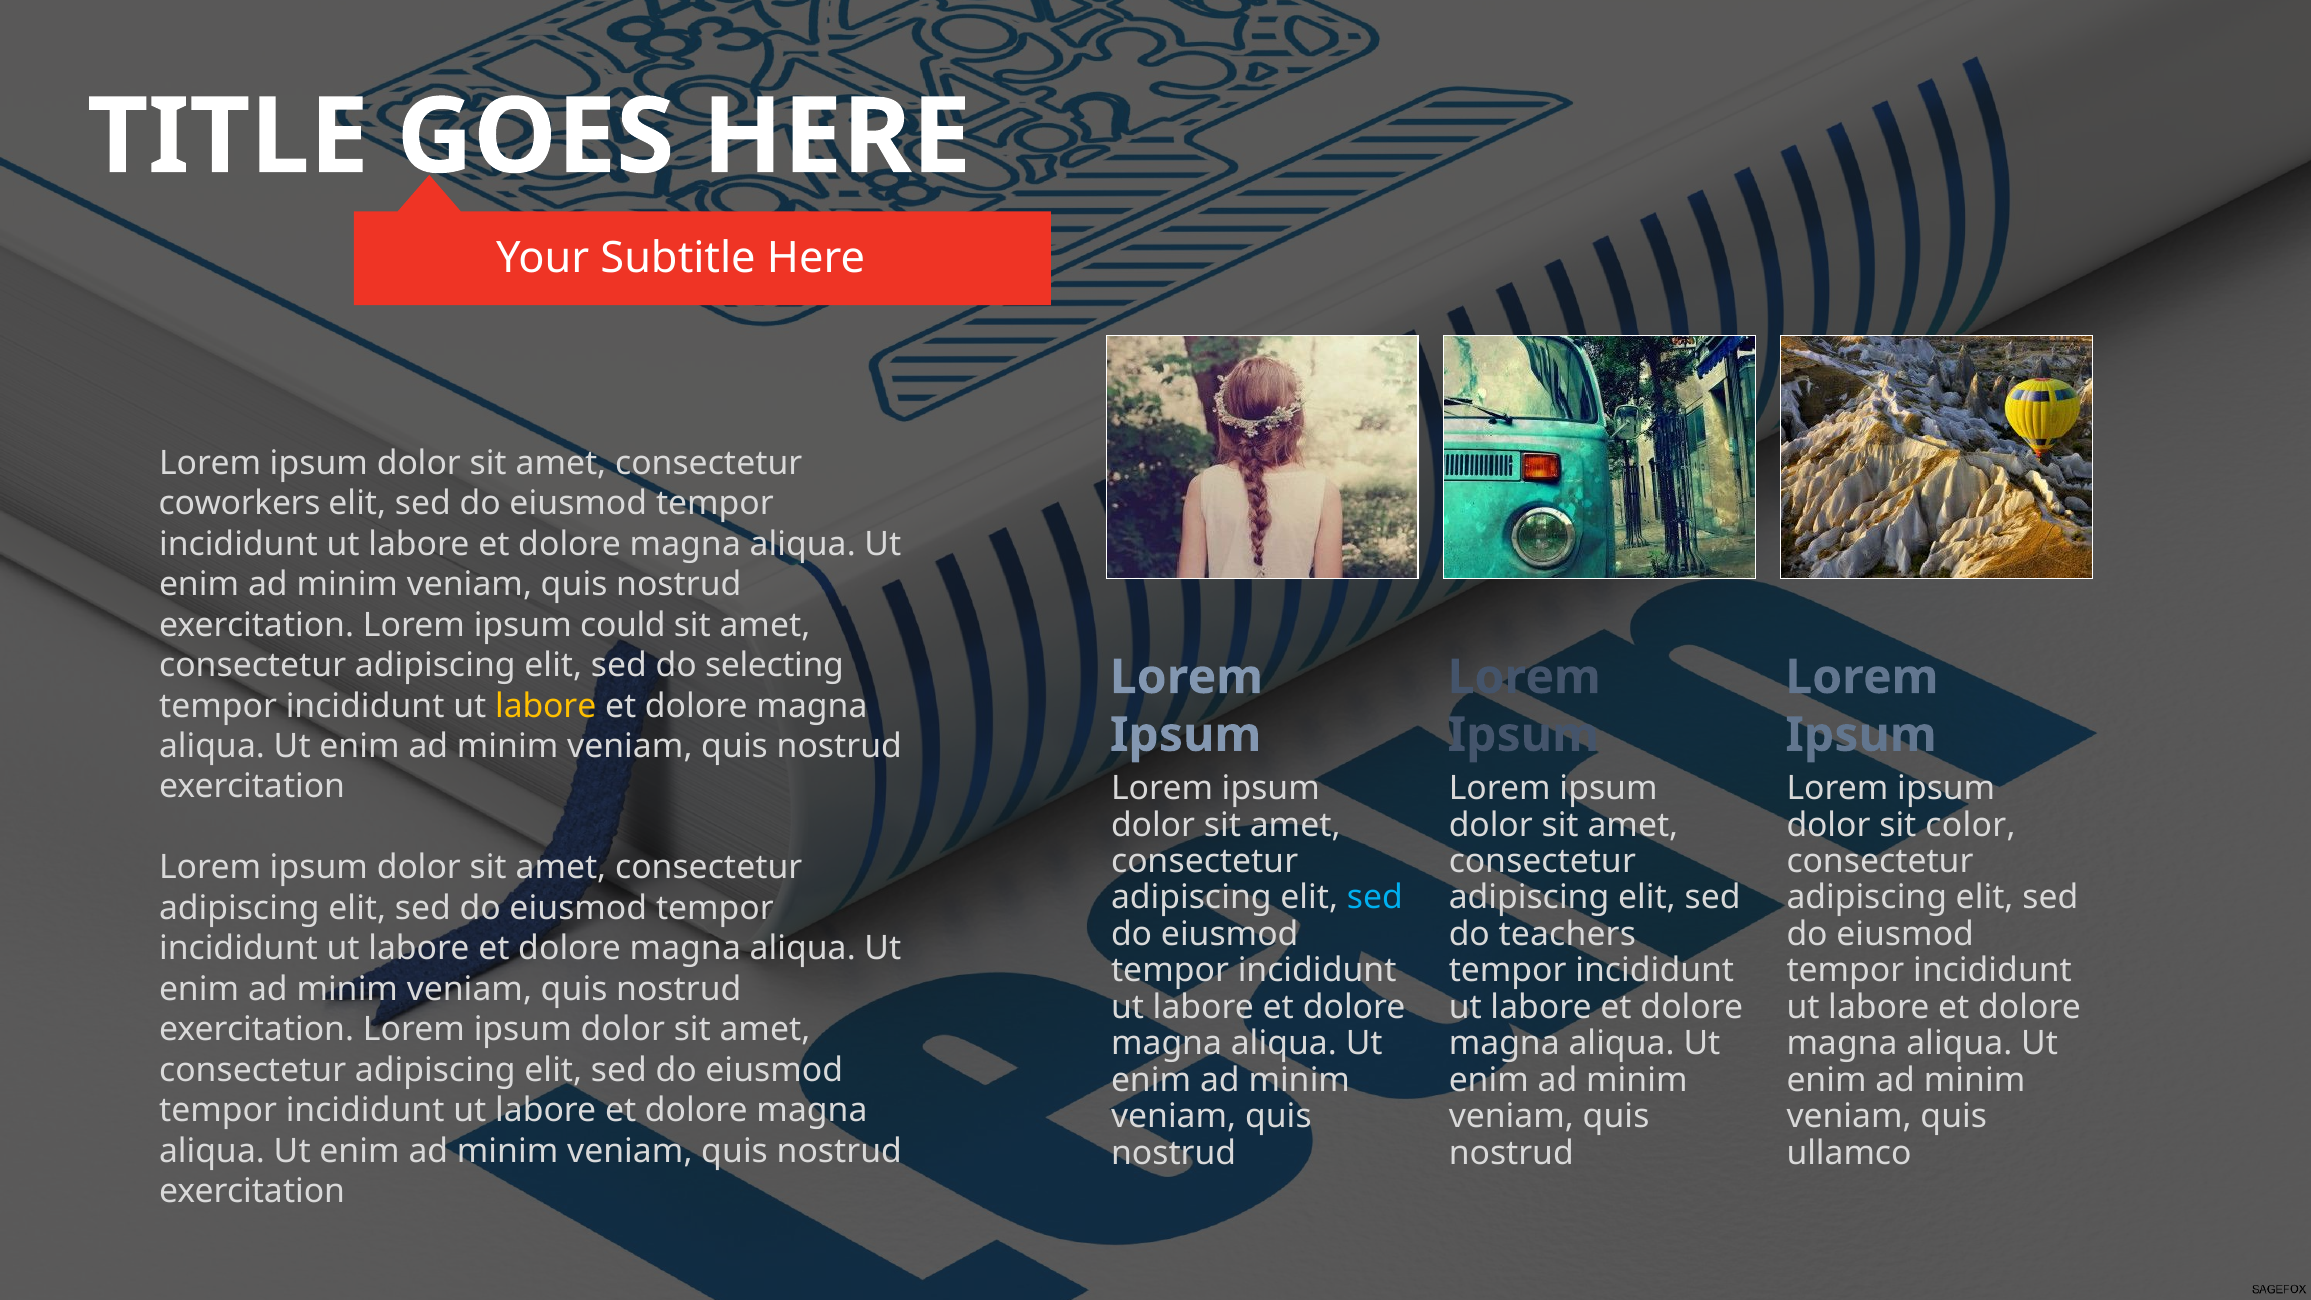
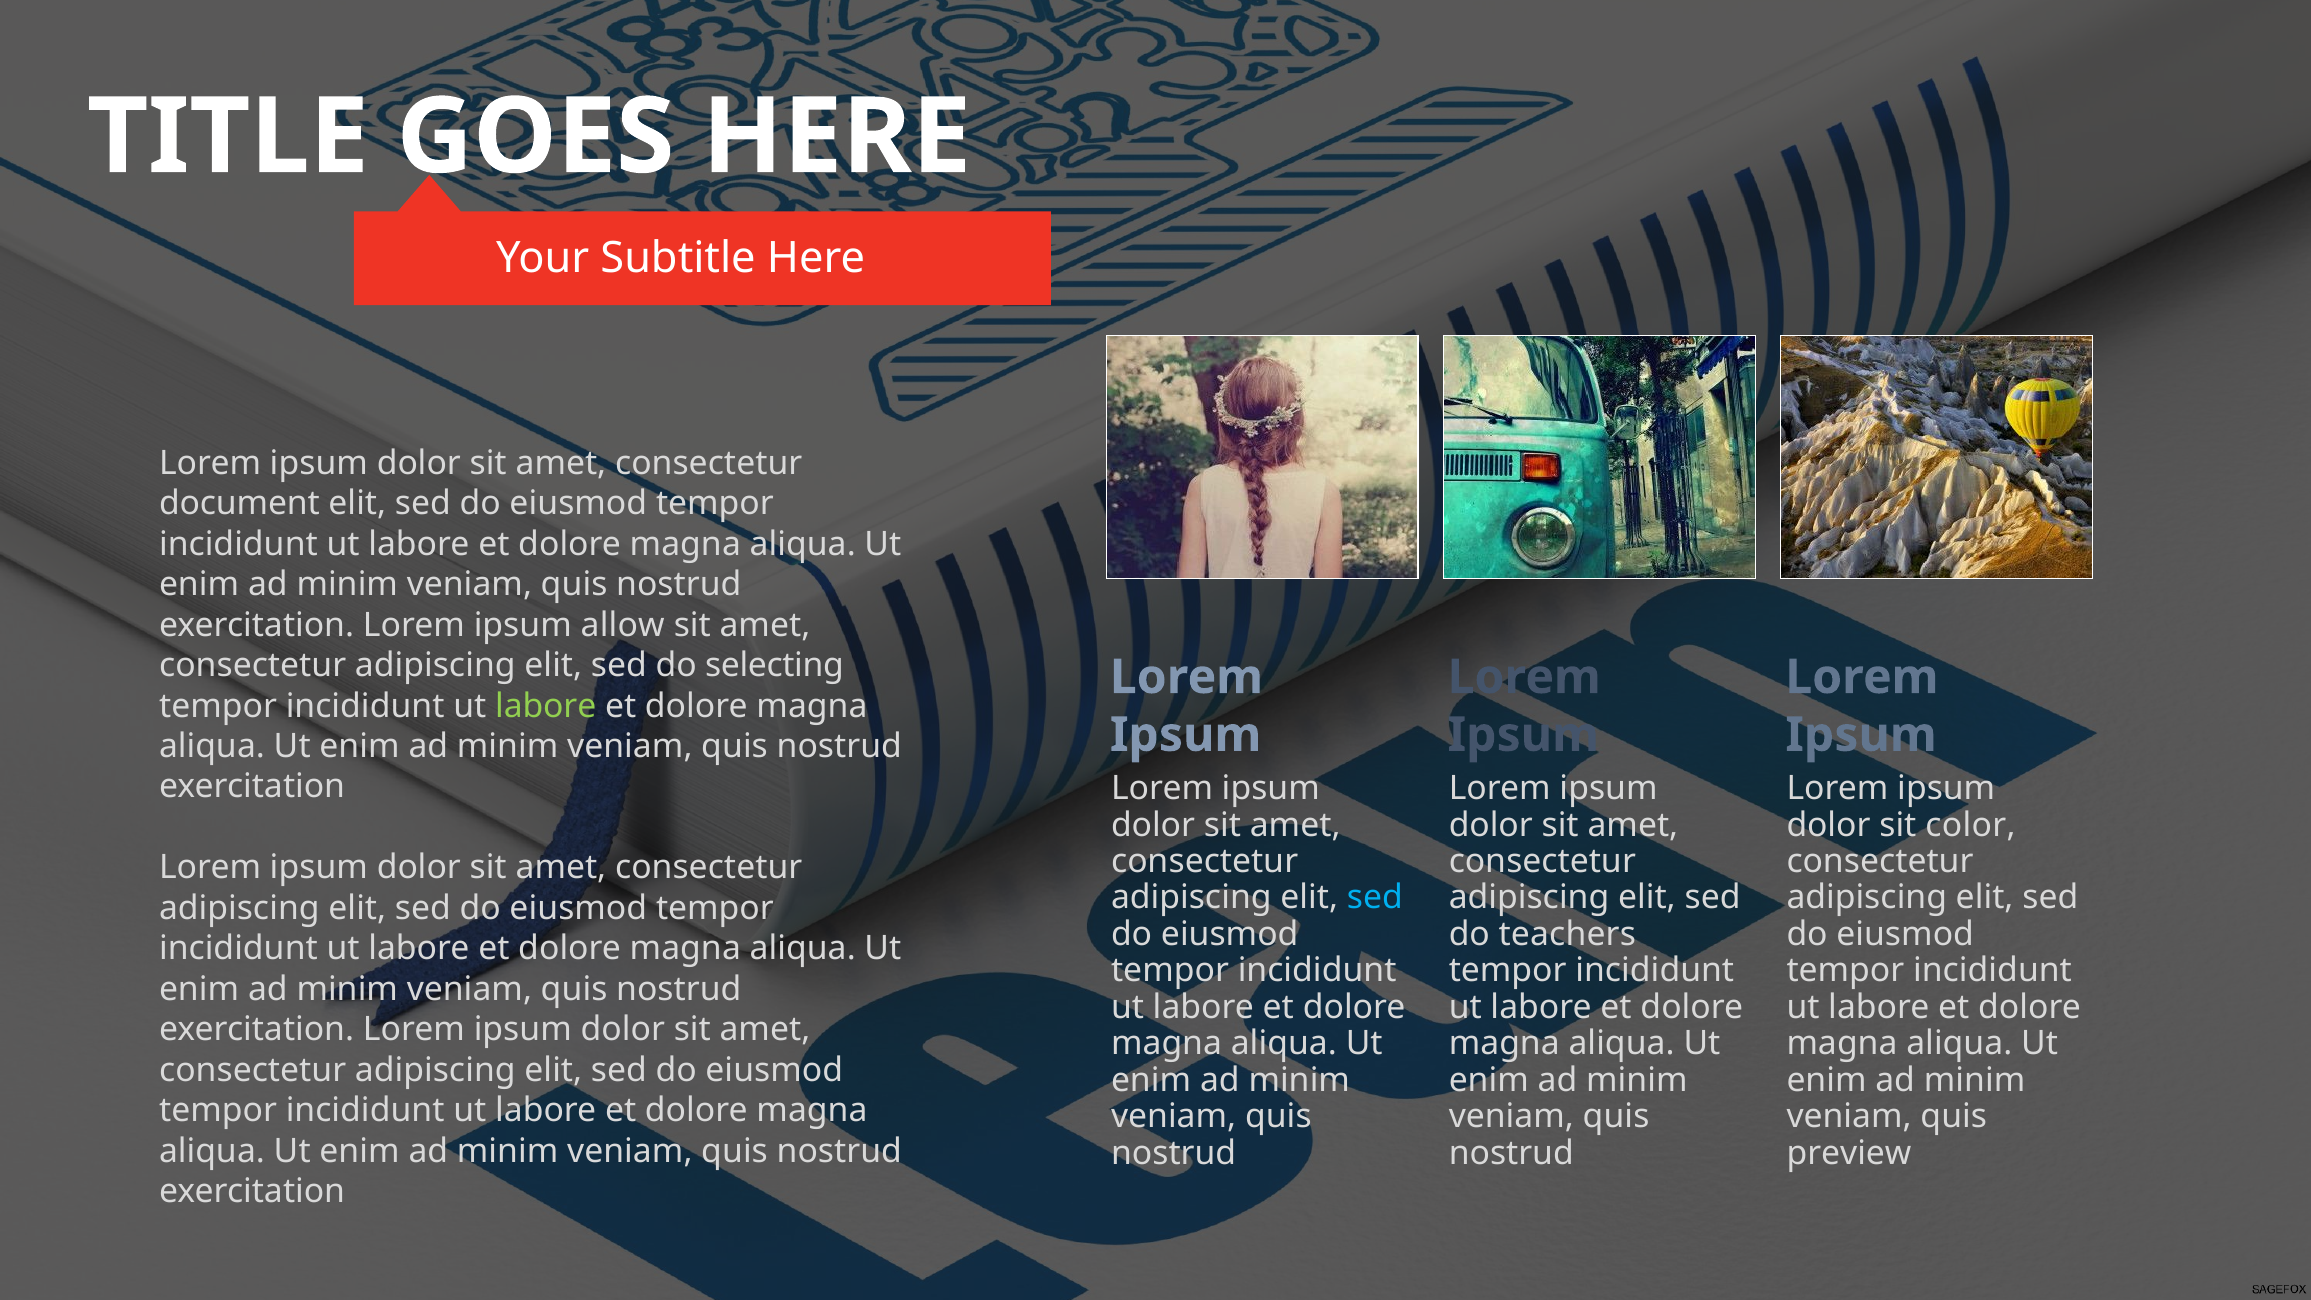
coworkers: coworkers -> document (239, 504)
could: could -> allow (623, 625)
labore colour: yellow -> light green (546, 706)
ullamco: ullamco -> preview (1849, 1153)
